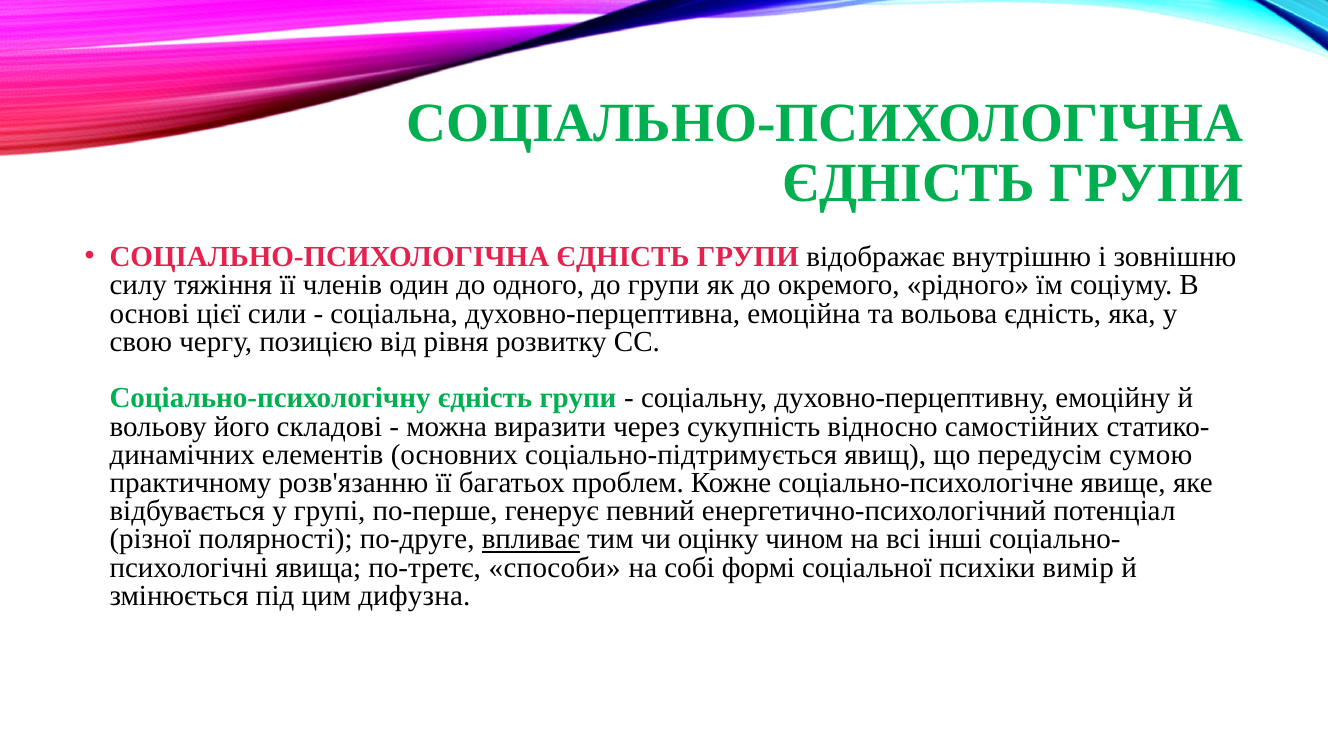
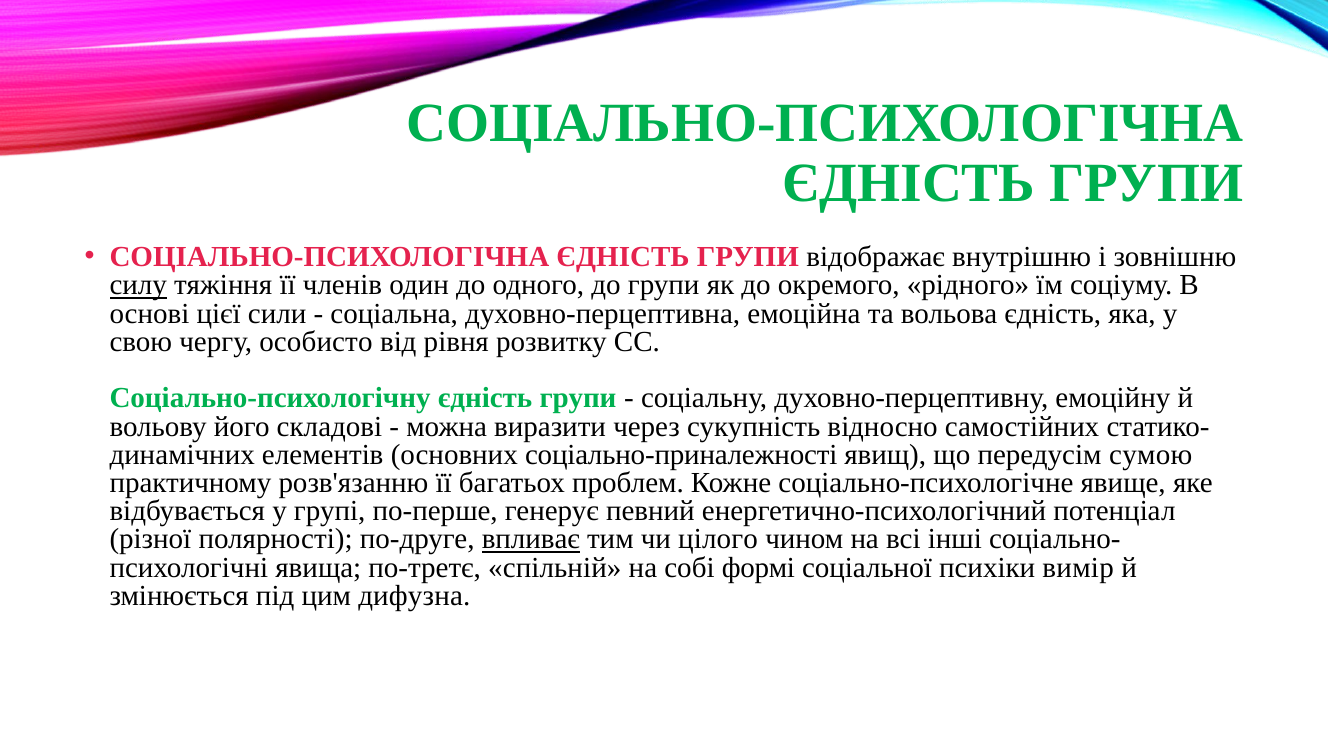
силу underline: none -> present (138, 285)
позицією: позицією -> особисто (316, 342)
соціально-підтримується: соціально-підтримується -> соціально-приналежності (681, 455)
оцінку: оцінку -> цілого (718, 539)
способи: способи -> спільній (555, 568)
